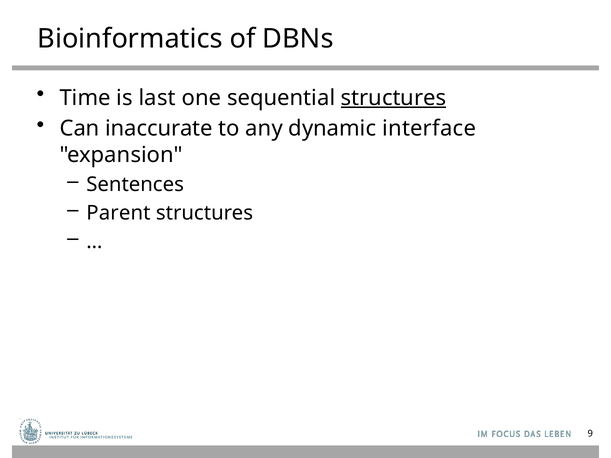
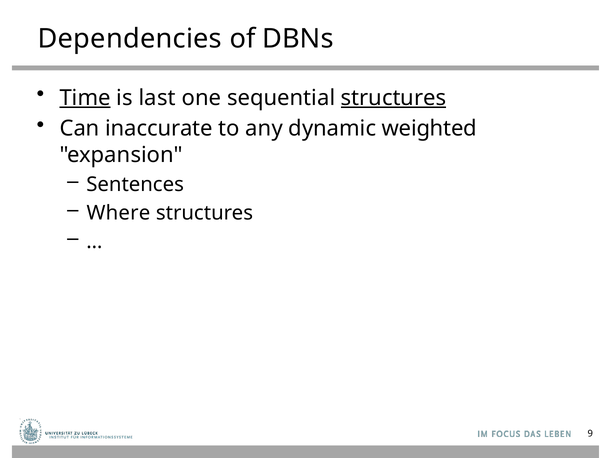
Bioinformatics: Bioinformatics -> Dependencies (130, 39)
Time underline: none -> present (85, 98)
interface: interface -> weighted (429, 129)
Parent: Parent -> Where (118, 213)
